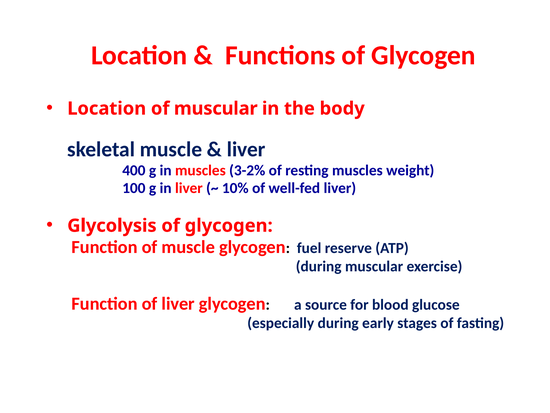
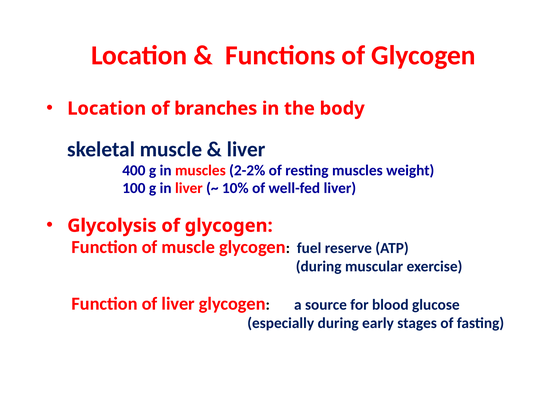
of muscular: muscular -> branches (216, 108)
3-2%: 3-2% -> 2-2% (247, 170)
